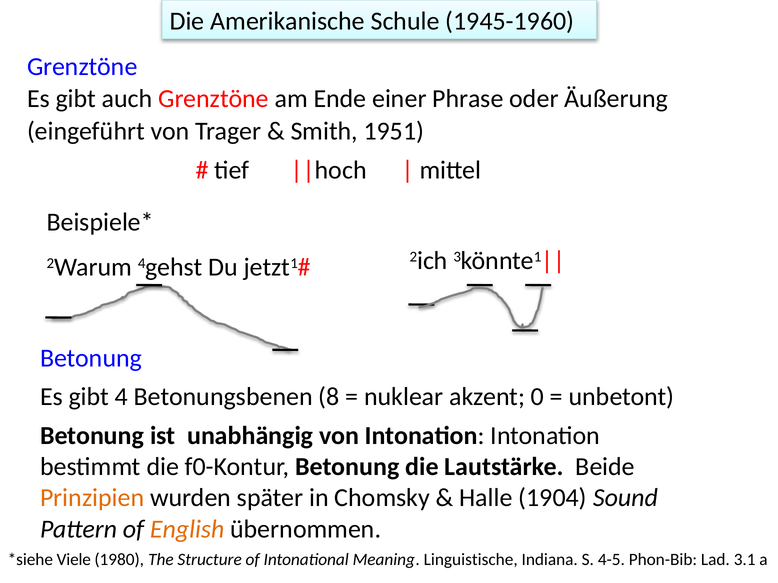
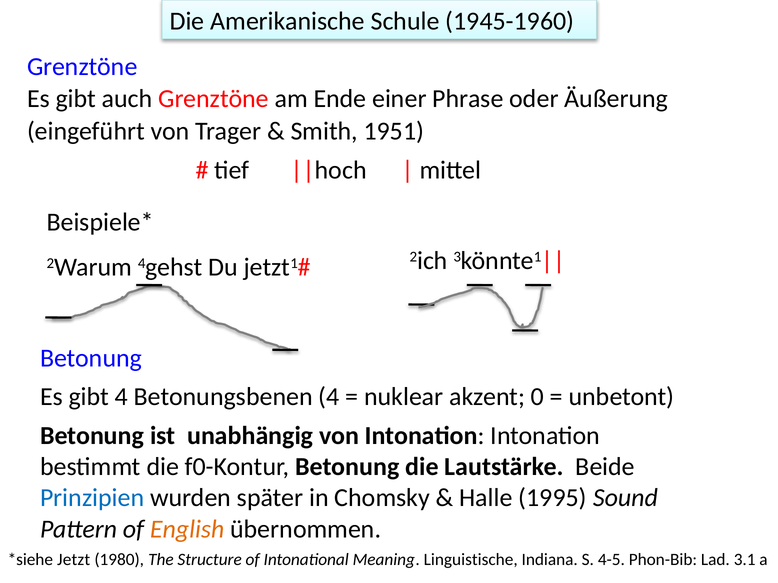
Betonungsbenen 8: 8 -> 4 (329, 397)
Prinzipien colour: orange -> blue (92, 498)
1904: 1904 -> 1995 (553, 498)
Viele: Viele -> Jetzt (74, 560)
